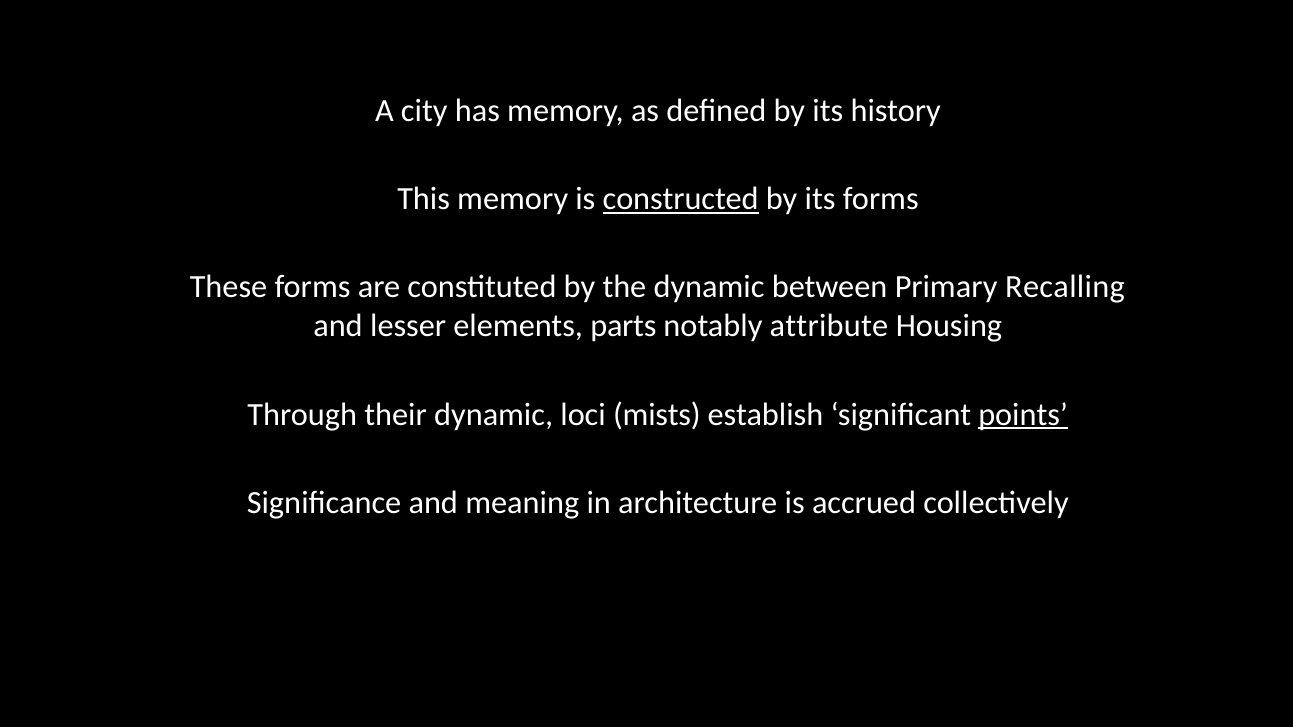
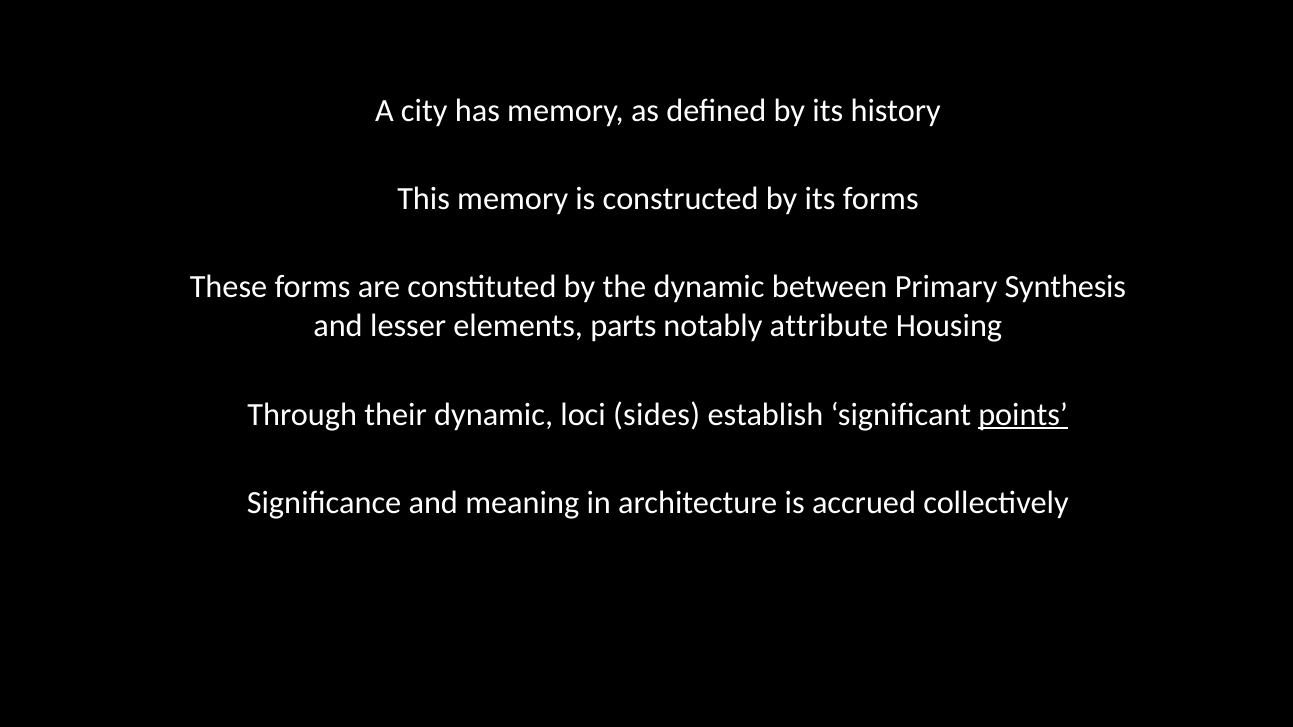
constructed underline: present -> none (681, 199)
Recalling: Recalling -> Synthesis (1065, 287)
mists: mists -> sides (657, 415)
